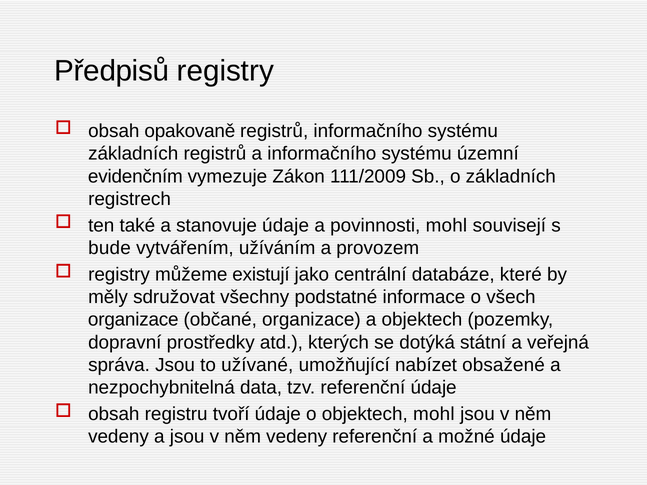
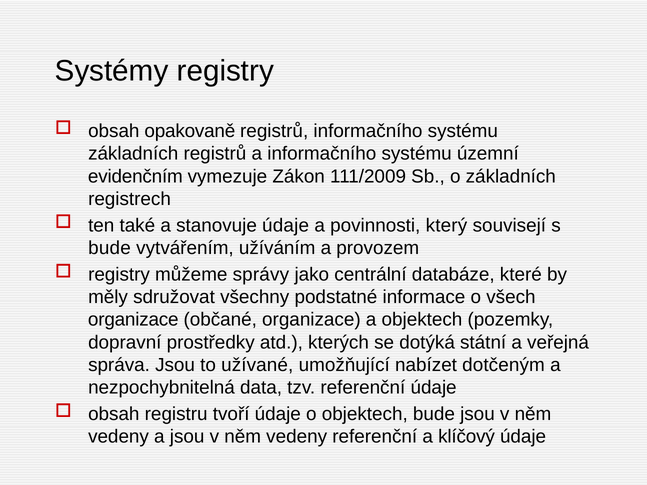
Předpisů: Předpisů -> Systémy (112, 71)
povinnosti mohl: mohl -> který (446, 225)
existují: existují -> správy (261, 275)
obsažené: obsažené -> dotčeným (503, 365)
objektech mohl: mohl -> bude (434, 414)
možné: možné -> klíčový (467, 437)
